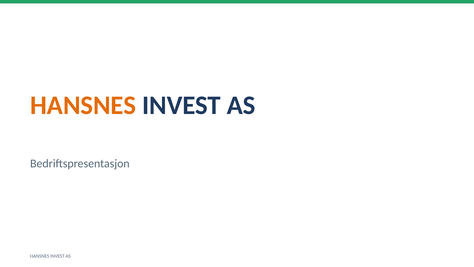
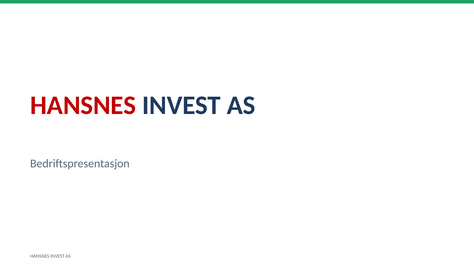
HANSNES colour: orange -> red (83, 105)
